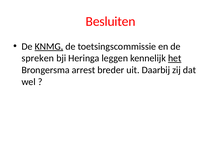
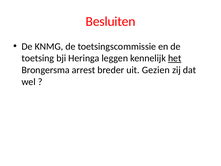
KNMG underline: present -> none (49, 46)
spreken: spreken -> toetsing (38, 58)
Daarbij: Daarbij -> Gezien (156, 70)
